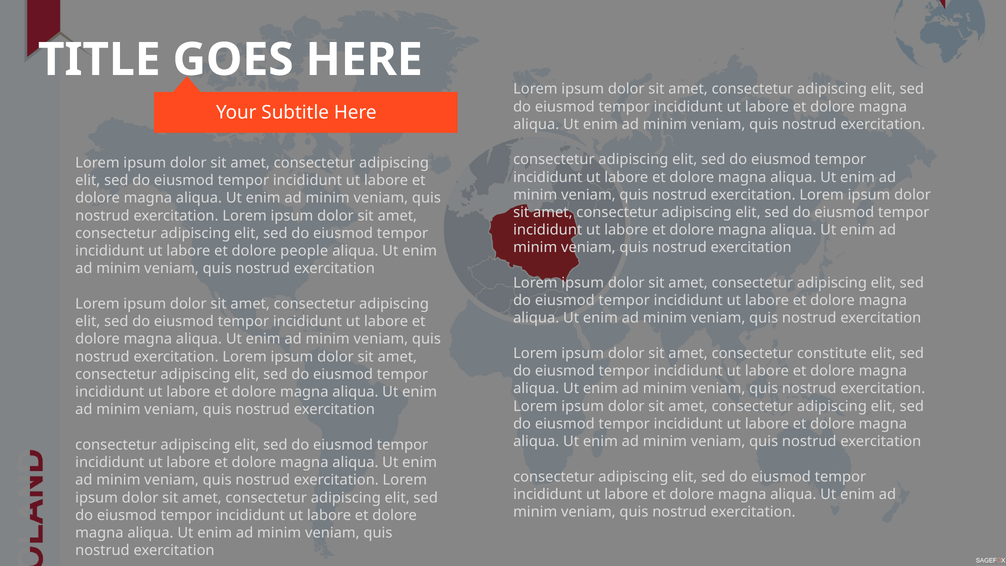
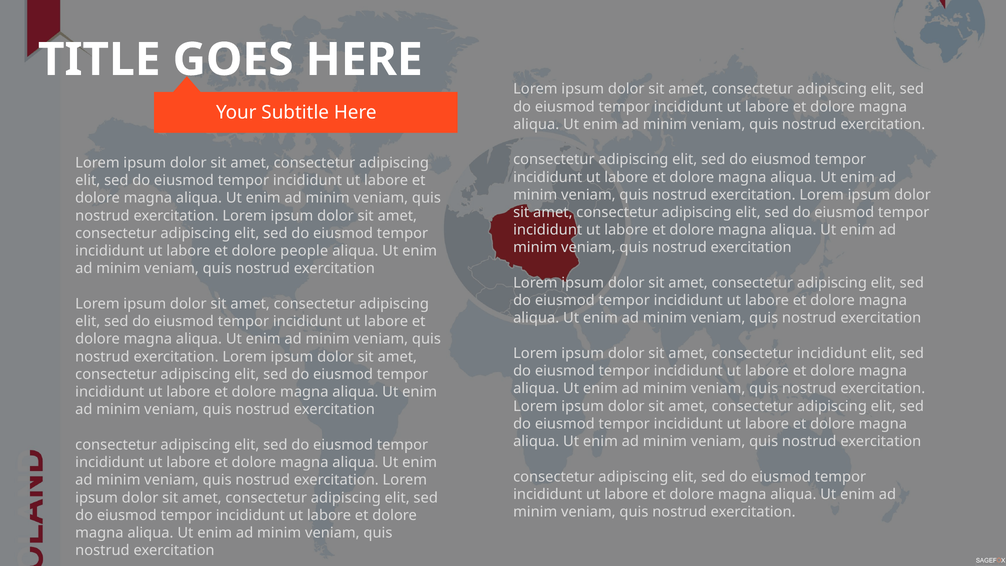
consectetur constitute: constitute -> incididunt (832, 353)
